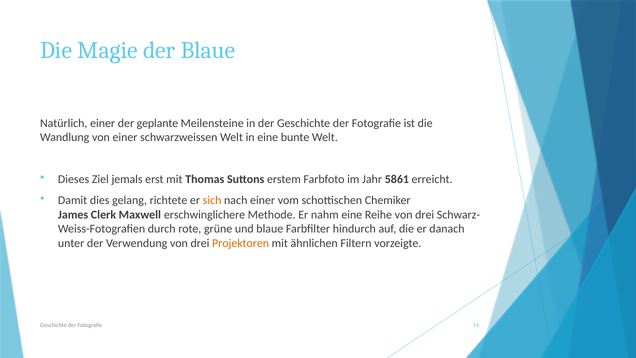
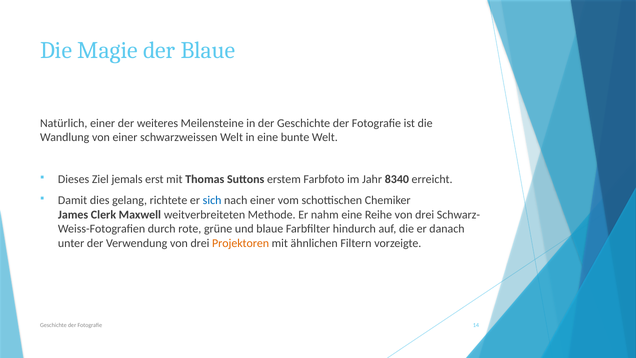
geplante: geplante -> weiteres (157, 123)
5861: 5861 -> 8340 (397, 179)
sich colour: orange -> blue (212, 200)
erschwinglichere: erschwinglichere -> weitverbreiteten (205, 215)
